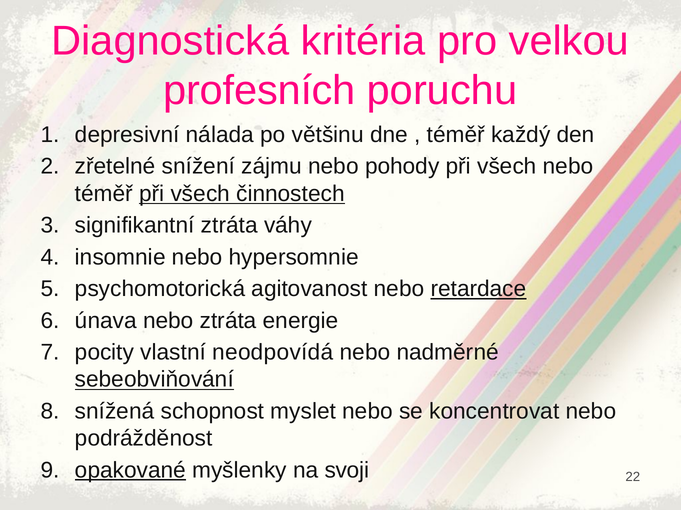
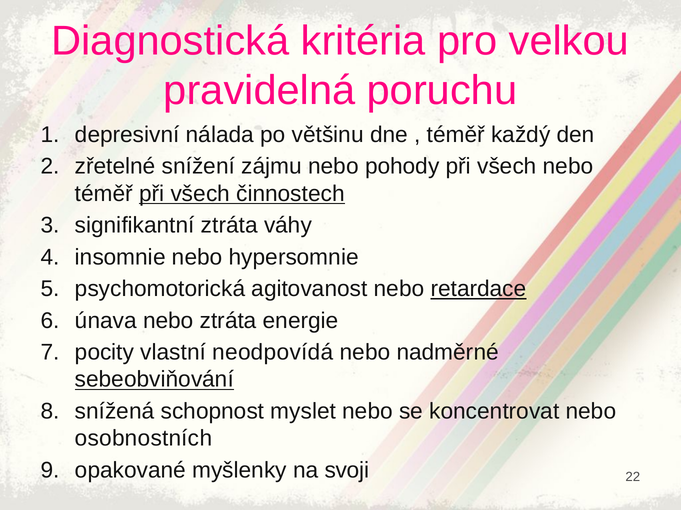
profesních: profesních -> pravidelná (259, 91)
podrážděnost: podrážděnost -> osobnostních (144, 439)
opakované underline: present -> none (130, 471)
